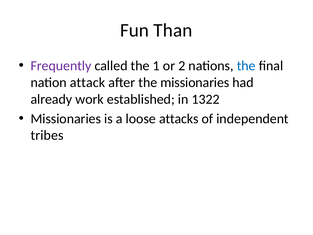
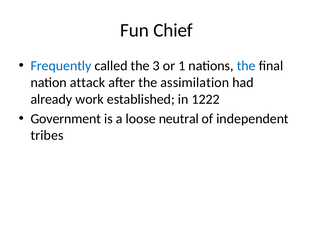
Than: Than -> Chief (173, 30)
Frequently colour: purple -> blue (61, 66)
1: 1 -> 3 (156, 66)
2: 2 -> 1 (182, 66)
the missionaries: missionaries -> assimilation (195, 82)
1322: 1322 -> 1222 (206, 99)
Missionaries: Missionaries -> Government (66, 119)
attacks: attacks -> neutral (179, 119)
